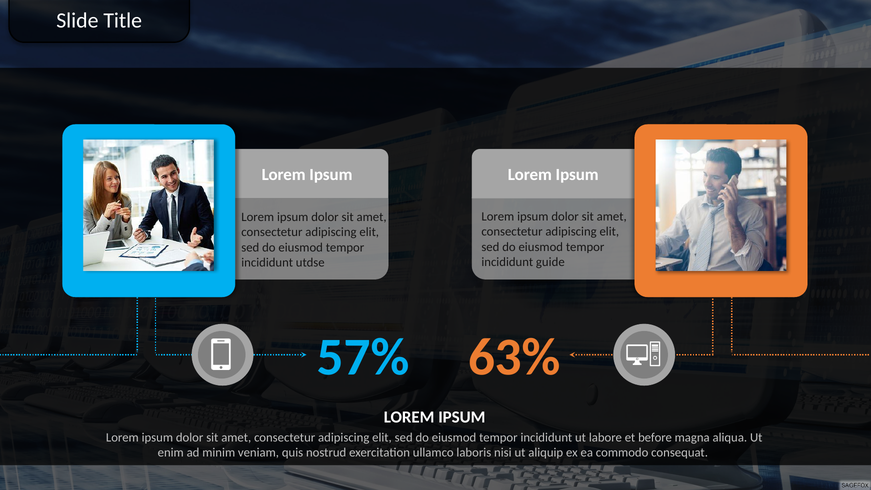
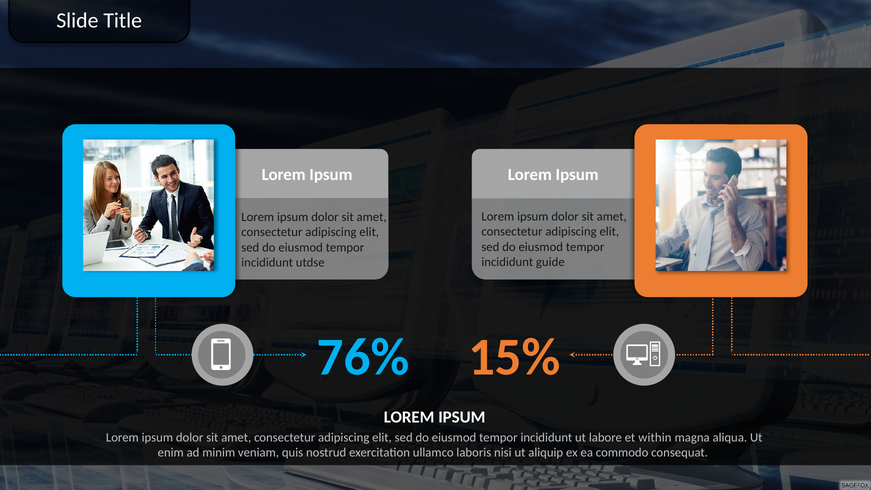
57%: 57% -> 76% (363, 357)
63%: 63% -> 15% (514, 357)
before: before -> within (655, 437)
